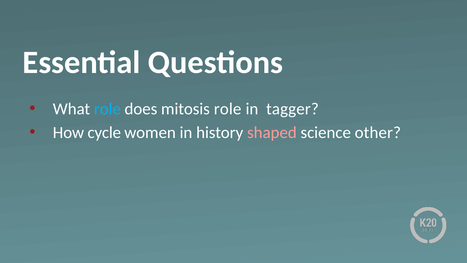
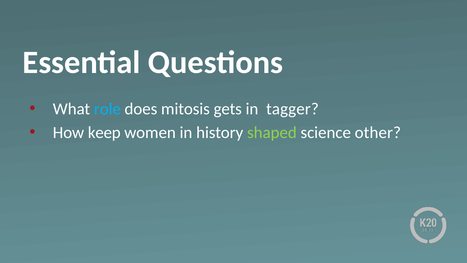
mitosis role: role -> gets (228, 109)
cycle: cycle -> keep (104, 132)
shaped colour: pink -> light green (272, 132)
